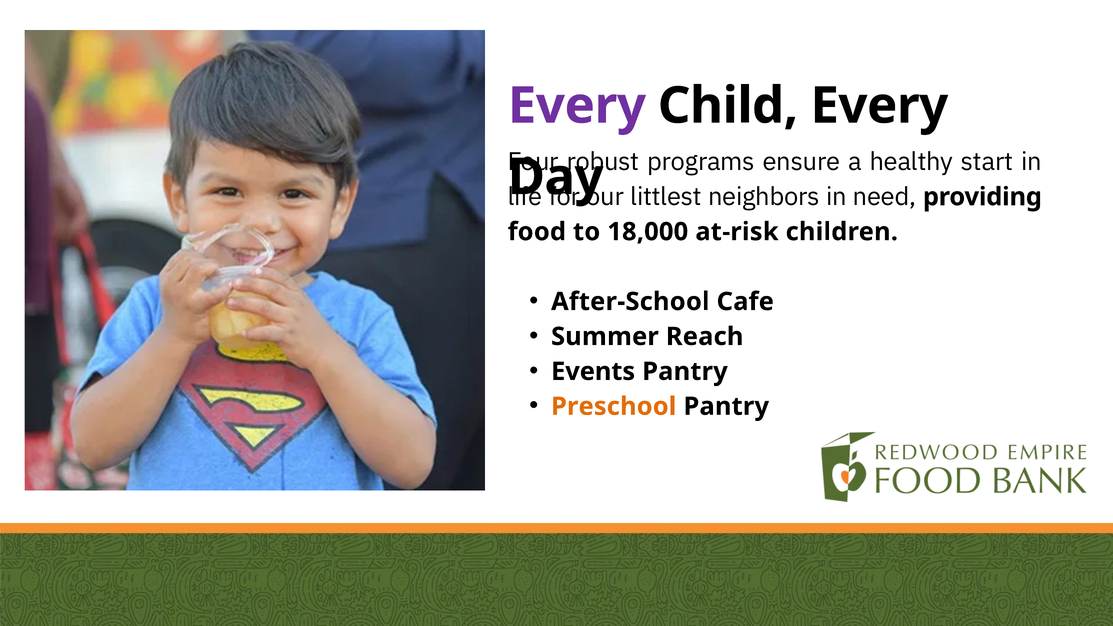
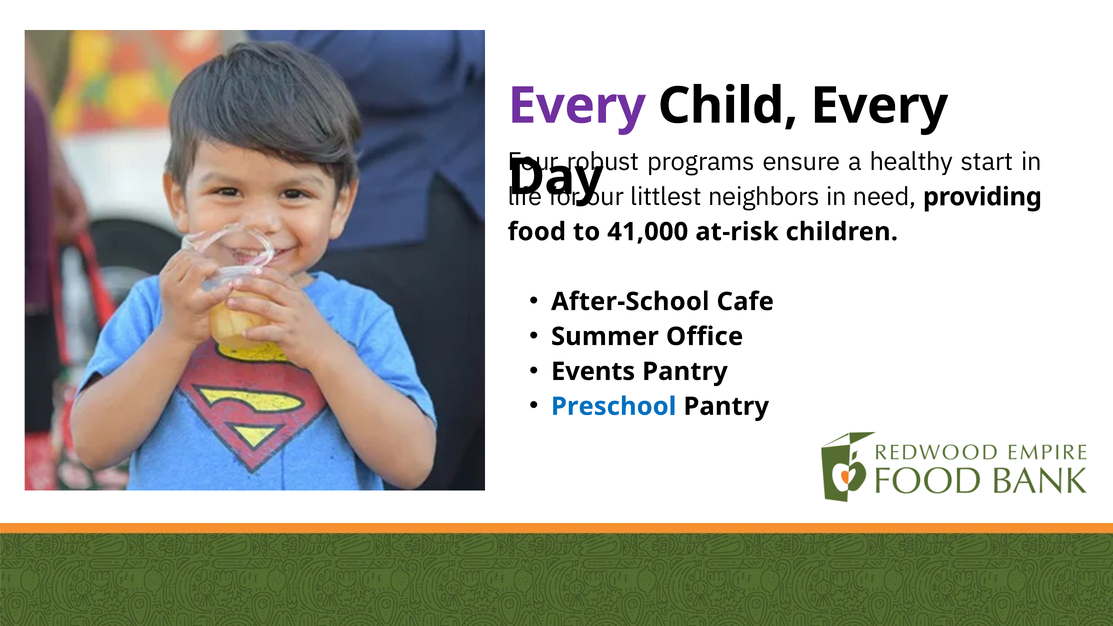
18,000: 18,000 -> 41,000 (648, 232)
Reach: Reach -> Office (705, 337)
Preschool colour: orange -> blue (614, 406)
